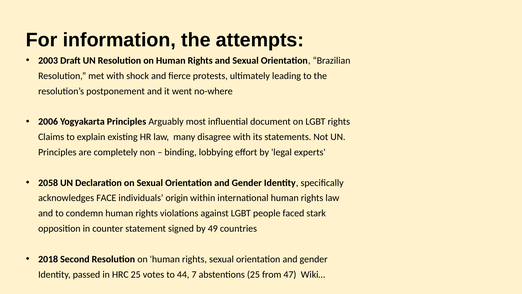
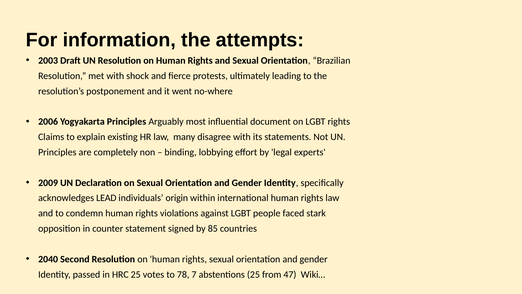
2058: 2058 -> 2009 (48, 183)
FACE: FACE -> LEAD (106, 198)
49: 49 -> 85 (213, 228)
2018: 2018 -> 2040 (48, 259)
44: 44 -> 78 (183, 274)
